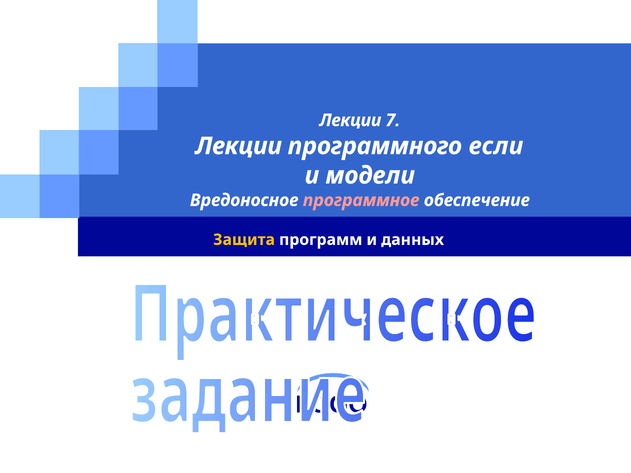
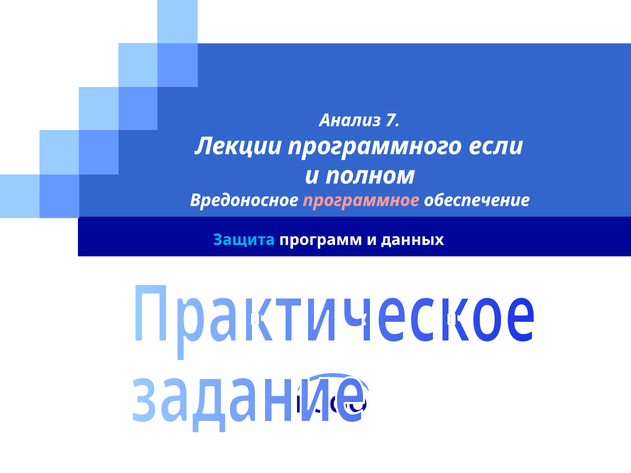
Лекции: Лекции -> Анализ (350, 120)
модели: модели -> полном (370, 176)
Защита colour: yellow -> light blue (244, 240)
